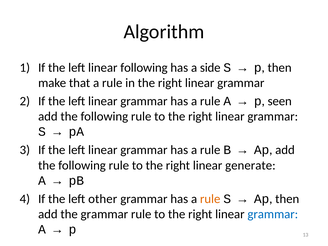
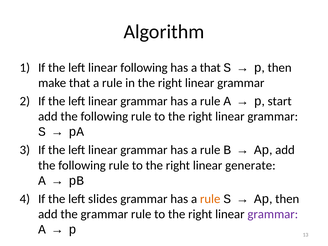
a side: side -> that (210, 68)
seen: seen -> start (280, 101)
other: other -> slides (103, 199)
grammar colour: blue -> purple (273, 214)
